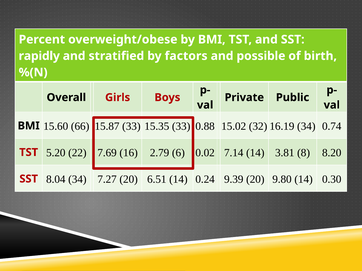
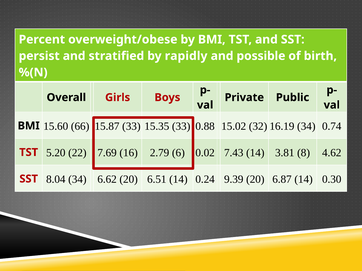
rapidly: rapidly -> persist (39, 56)
factors: factors -> rapidly (186, 56)
7.14: 7.14 -> 7.43 (234, 153)
8.20: 8.20 -> 4.62 (332, 153)
7.27: 7.27 -> 6.62 (107, 180)
9.80: 9.80 -> 6.87 (282, 180)
